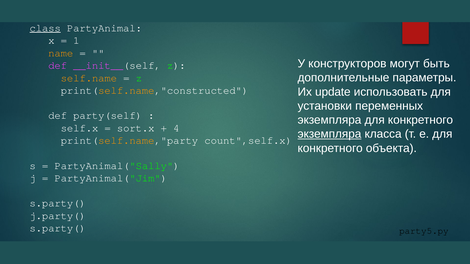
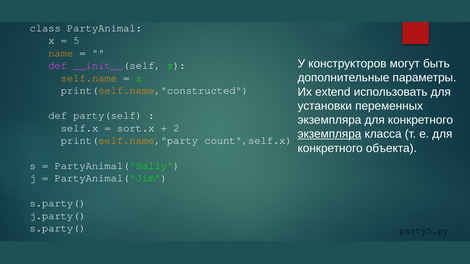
class underline: present -> none (45, 28)
1: 1 -> 5 (76, 41)
update: update -> extend (333, 92)
4: 4 -> 2 (176, 128)
